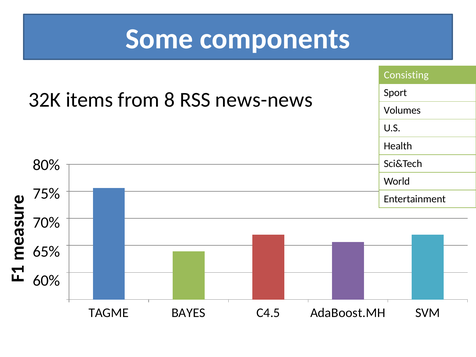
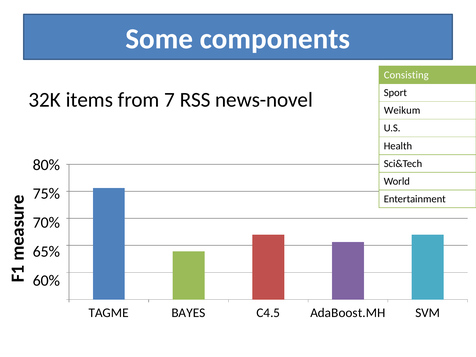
8: 8 -> 7 (170, 100)
news-news: news-news -> news-novel (264, 100)
Volumes: Volumes -> Weikum (402, 110)
